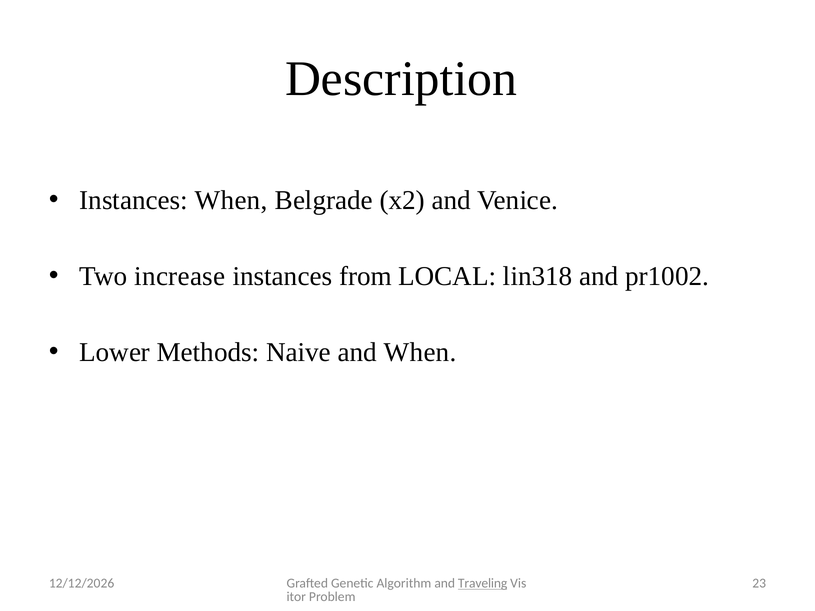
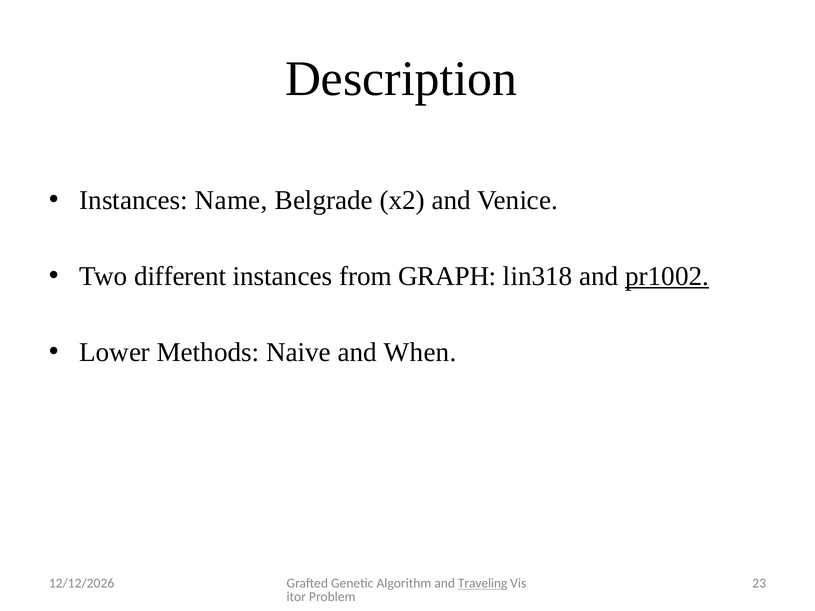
Instances When: When -> Name (231, 200)
increase: increase -> different (180, 276)
LOCAL: LOCAL -> GRAPH (447, 276)
pr1002 underline: none -> present (667, 276)
